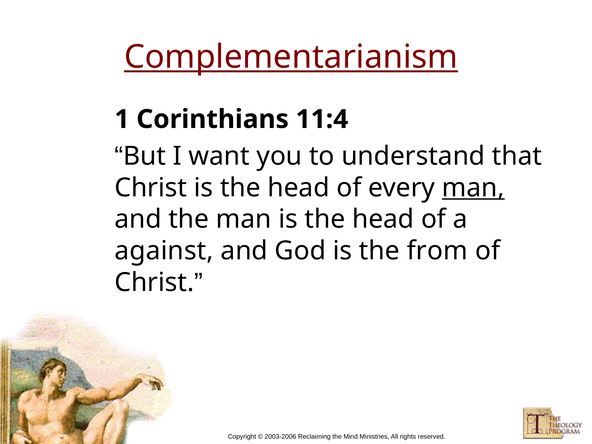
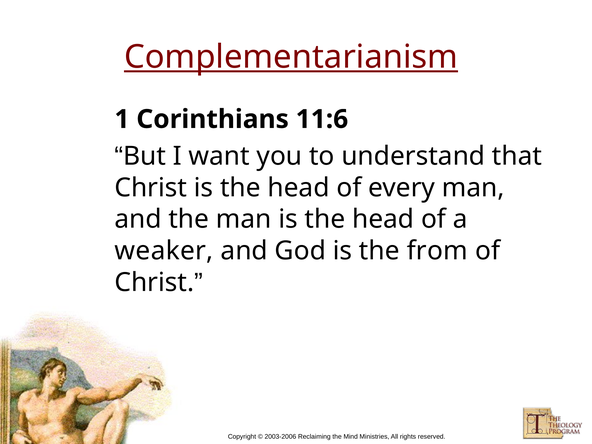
11:4: 11:4 -> 11:6 (322, 119)
man underline: present -> none (473, 188)
against: against -> weaker (164, 251)
